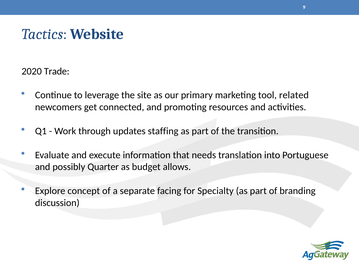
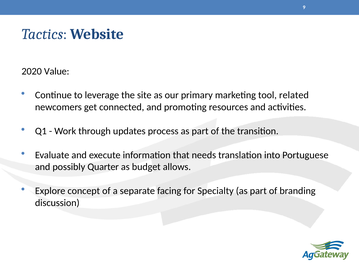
Trade: Trade -> Value (57, 71)
staffing: staffing -> process (163, 131)
